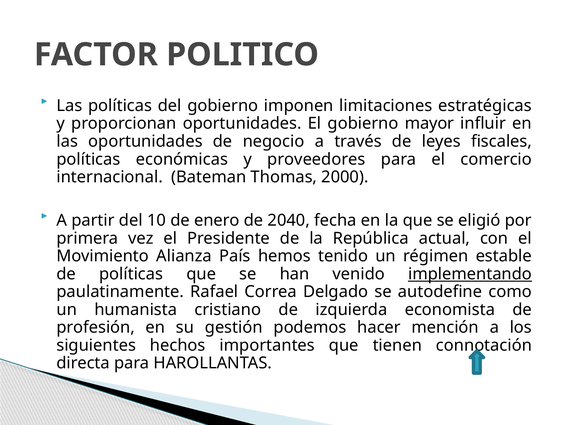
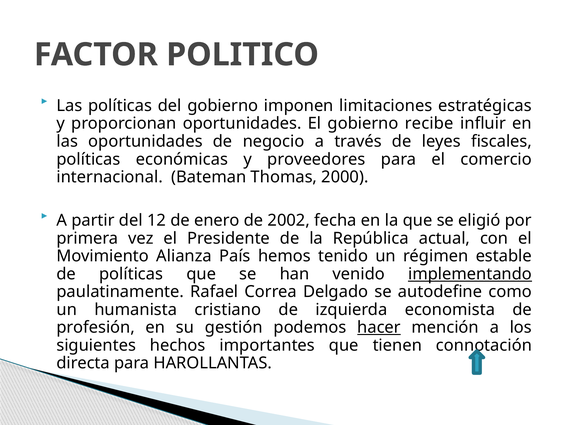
mayor: mayor -> recibe (429, 123)
10: 10 -> 12 (157, 220)
2040: 2040 -> 2002 (289, 220)
hacer underline: none -> present (379, 327)
